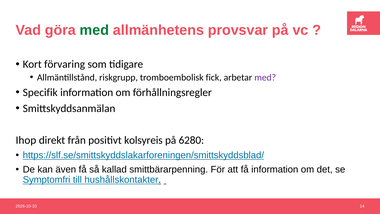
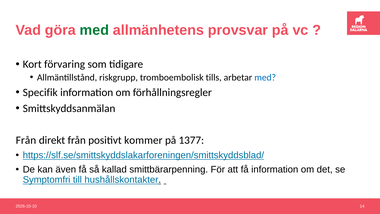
fick: fick -> tills (214, 77)
med colour: purple -> blue (265, 77)
Ihop: Ihop -> Från (26, 140)
kolsyreis: kolsyreis -> kommer (143, 140)
6280: 6280 -> 1377 (191, 140)
